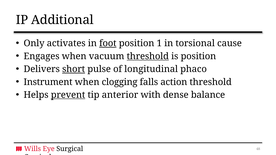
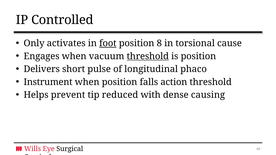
Additional: Additional -> Controlled (62, 20)
1: 1 -> 8 (159, 43)
short underline: present -> none (74, 69)
when clogging: clogging -> position (120, 82)
prevent underline: present -> none (68, 95)
anterior: anterior -> reduced (120, 95)
balance: balance -> causing (208, 95)
